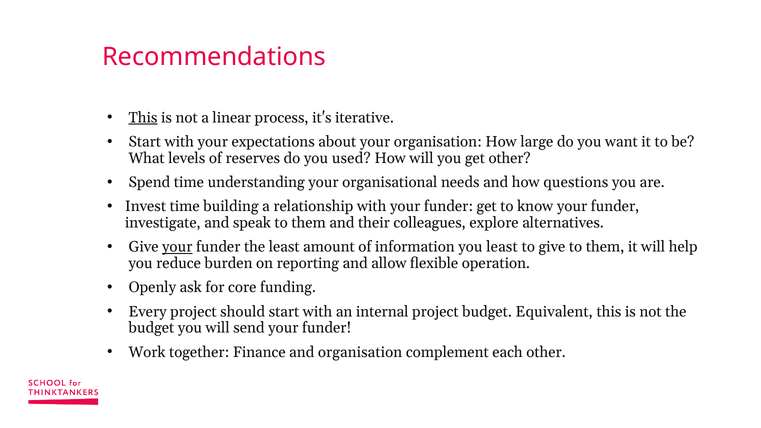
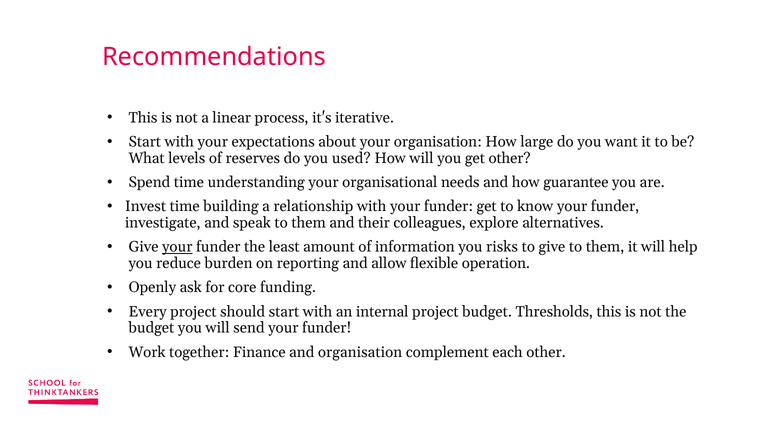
This underline: present -> none (143, 118)
questions: questions -> guarantee (576, 182)
you least: least -> risks (502, 247)
Equivalent: Equivalent -> Thresholds (554, 312)
